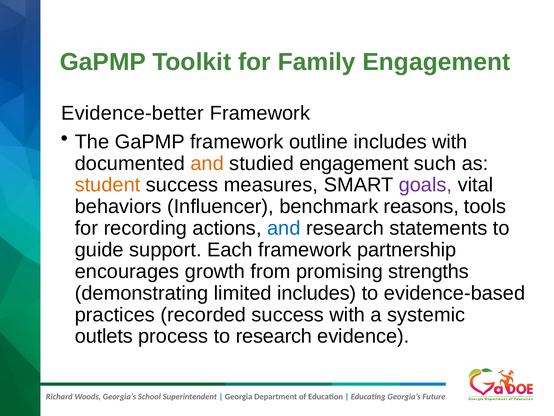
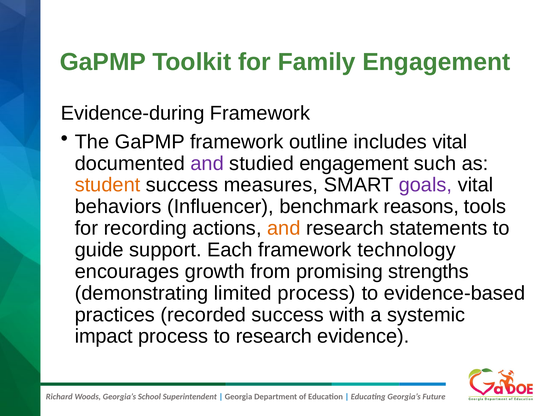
Evidence-better: Evidence-better -> Evidence-during (133, 113)
includes with: with -> vital (450, 142)
and colour: orange -> purple (207, 163)
and colour: blue -> orange (284, 228)
partnership: partnership -> technology (407, 250)
limited includes: includes -> process (317, 293)
outlets: outlets -> impact (104, 336)
